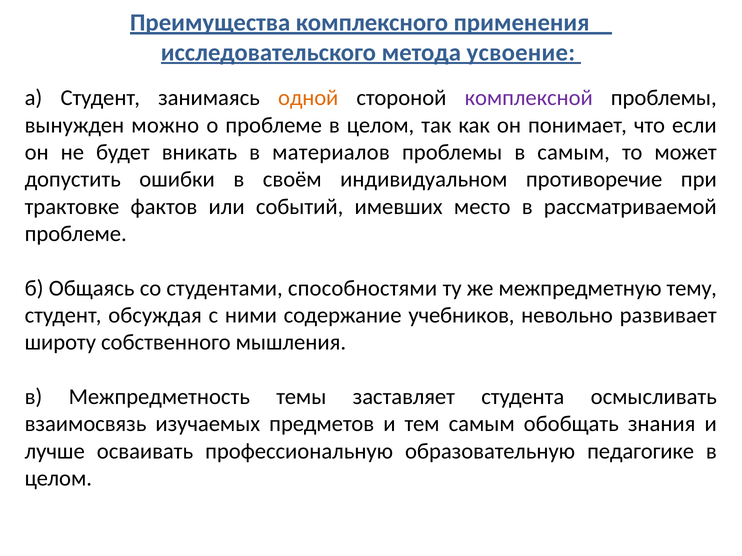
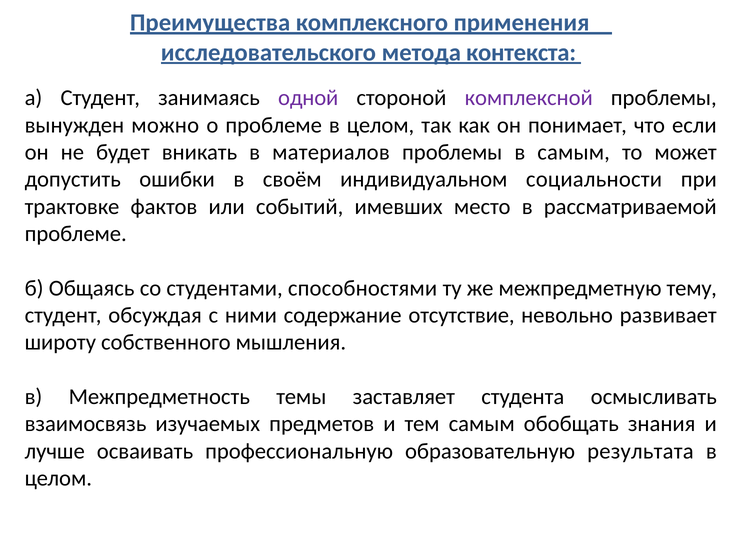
усвоение: усвоение -> контекста (521, 52)
одной colour: orange -> purple (308, 98)
противоречие: противоречие -> социальности (594, 180)
учебников: учебников -> отсутствие (461, 316)
педагогике: педагогике -> результата (640, 452)
